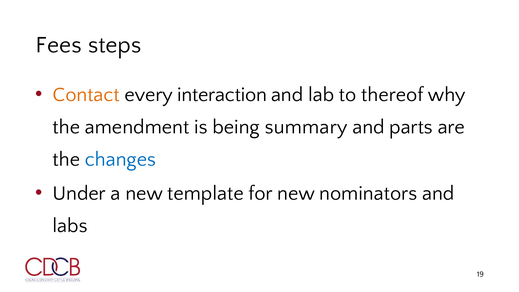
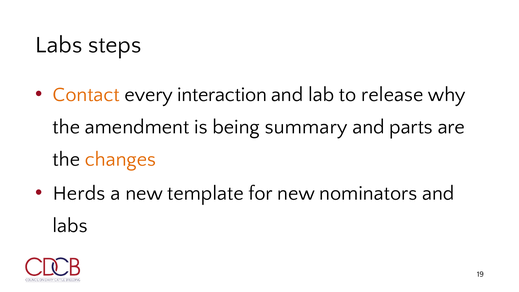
Fees: Fees -> Labs (59, 45)
thereof: thereof -> release (392, 95)
changes colour: blue -> orange (120, 159)
Under: Under -> Herds (79, 193)
